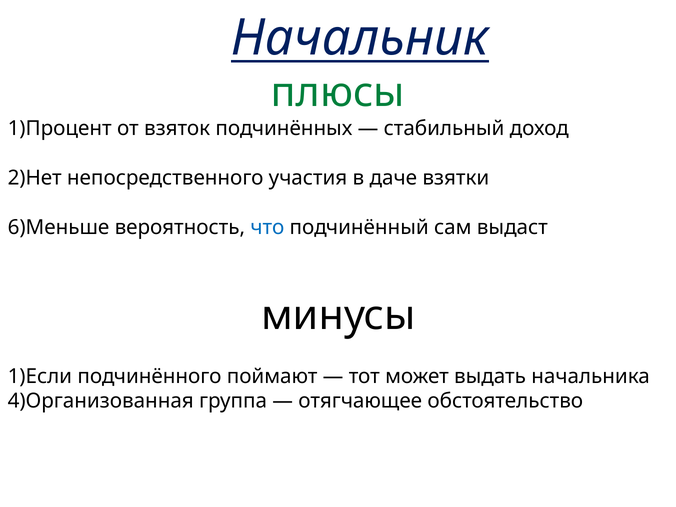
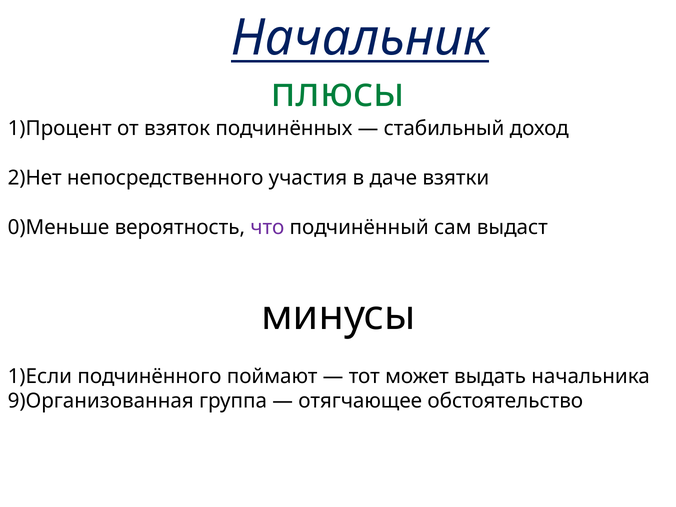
6)Меньше: 6)Меньше -> 0)Меньше (59, 228)
что colour: blue -> purple (267, 228)
4)Организованная: 4)Организованная -> 9)Организованная (101, 401)
